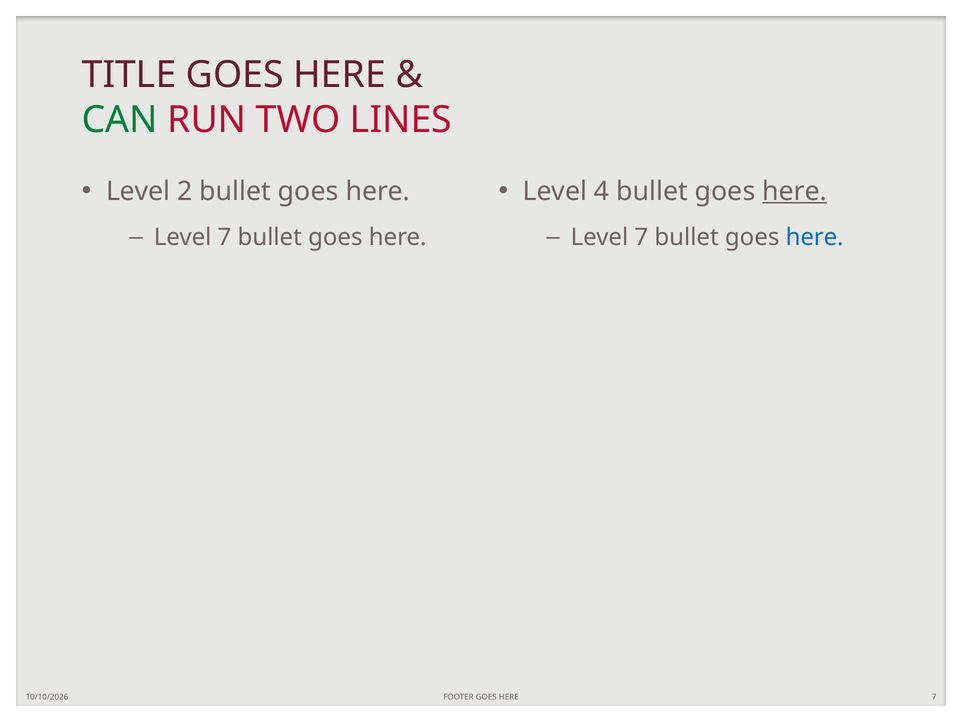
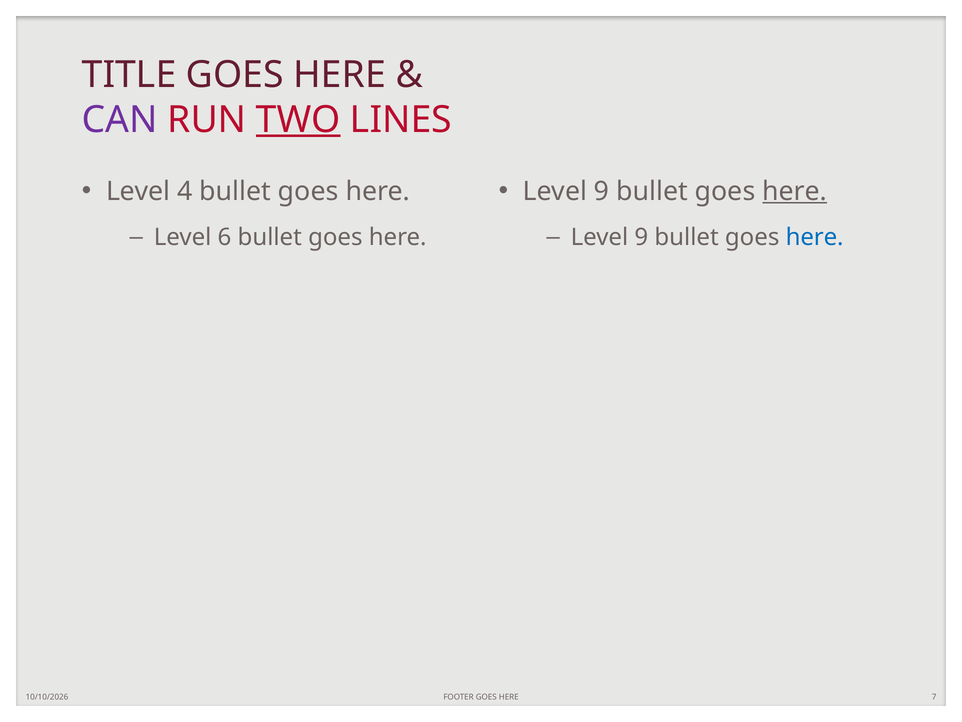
CAN colour: green -> purple (120, 120)
TWO underline: none -> present (298, 120)
2: 2 -> 4 (185, 191)
4: 4 -> 9 (602, 191)
7: 7 -> 6 (224, 237)
7: 7 -> 9 (641, 237)
